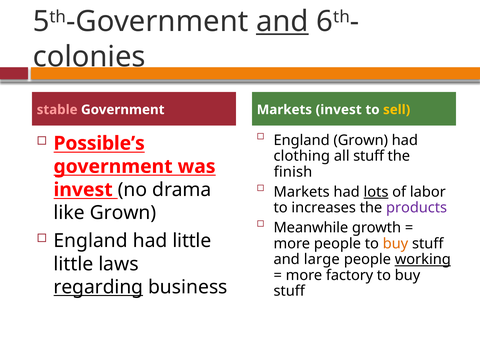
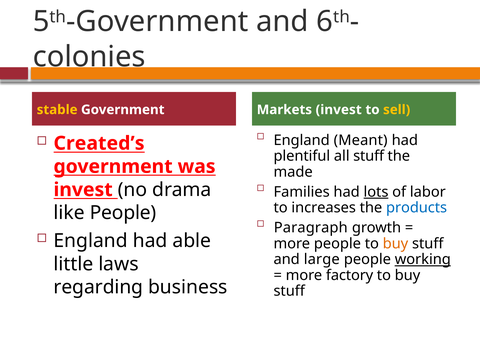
and underline: present -> none (282, 22)
stable colour: pink -> yellow (57, 110)
England Grown: Grown -> Meant (361, 140)
Possible’s: Possible’s -> Created’s (99, 143)
clothing: clothing -> plentiful (302, 156)
finish: finish -> made (293, 172)
Markets: Markets -> Families (302, 192)
products colour: purple -> blue (417, 208)
like Grown: Grown -> People (123, 213)
Meanwhile: Meanwhile -> Paragraph (311, 228)
had little: little -> able (192, 241)
regarding underline: present -> none (98, 287)
